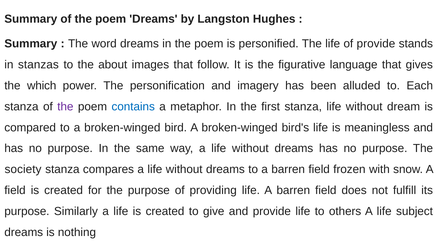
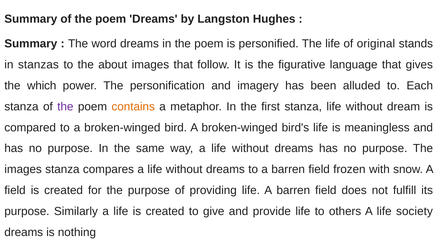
of provide: provide -> original (376, 44)
contains colour: blue -> orange (133, 107)
society: society -> images (23, 169)
subject: subject -> society (414, 211)
